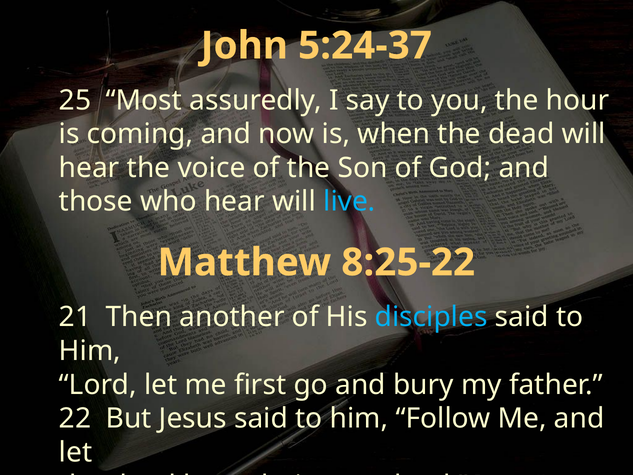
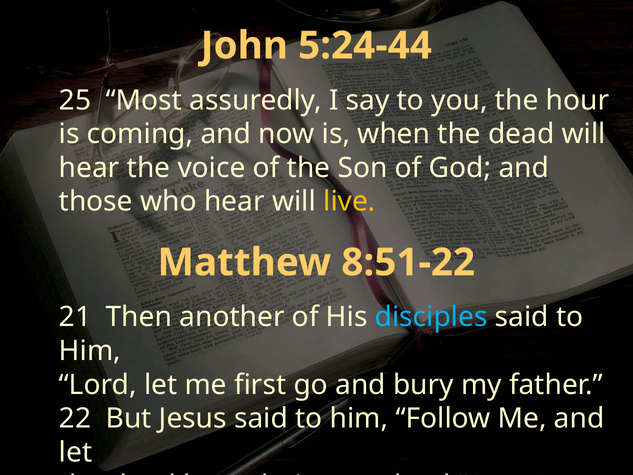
5:24-37: 5:24-37 -> 5:24-44 (365, 46)
live colour: light blue -> yellow (349, 202)
8:25-22: 8:25-22 -> 8:51-22 (408, 262)
